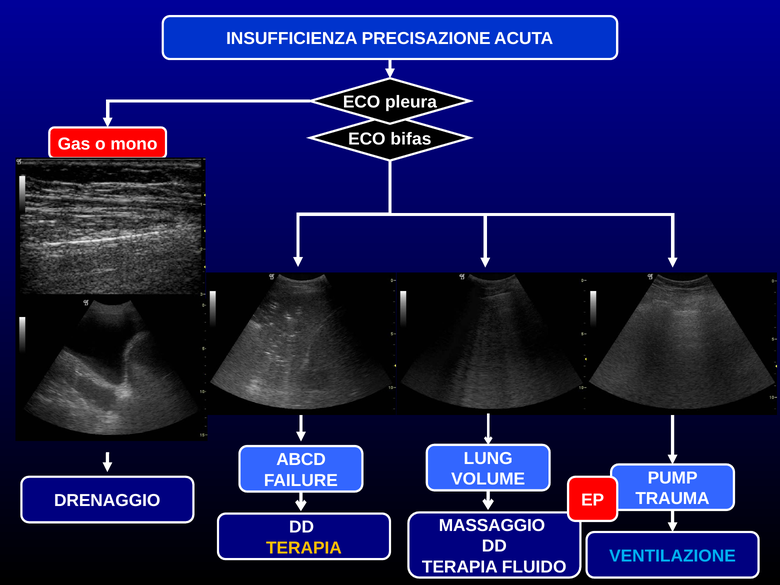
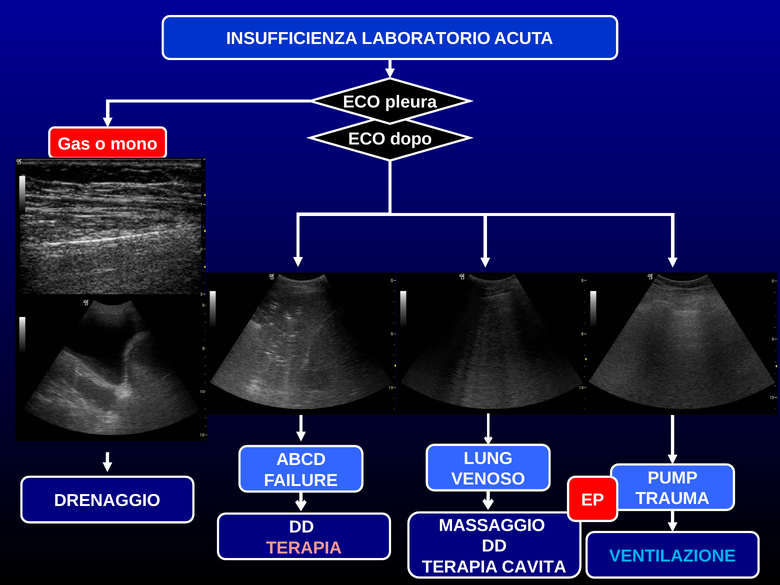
PRECISAZIONE: PRECISAZIONE -> LABORATORIO (426, 39)
bifas: bifas -> dopo (411, 139)
VOLUME: VOLUME -> VENOSO (488, 479)
TERAPIA colour: yellow -> pink (304, 548)
FLUIDO: FLUIDO -> CAVITA (534, 567)
